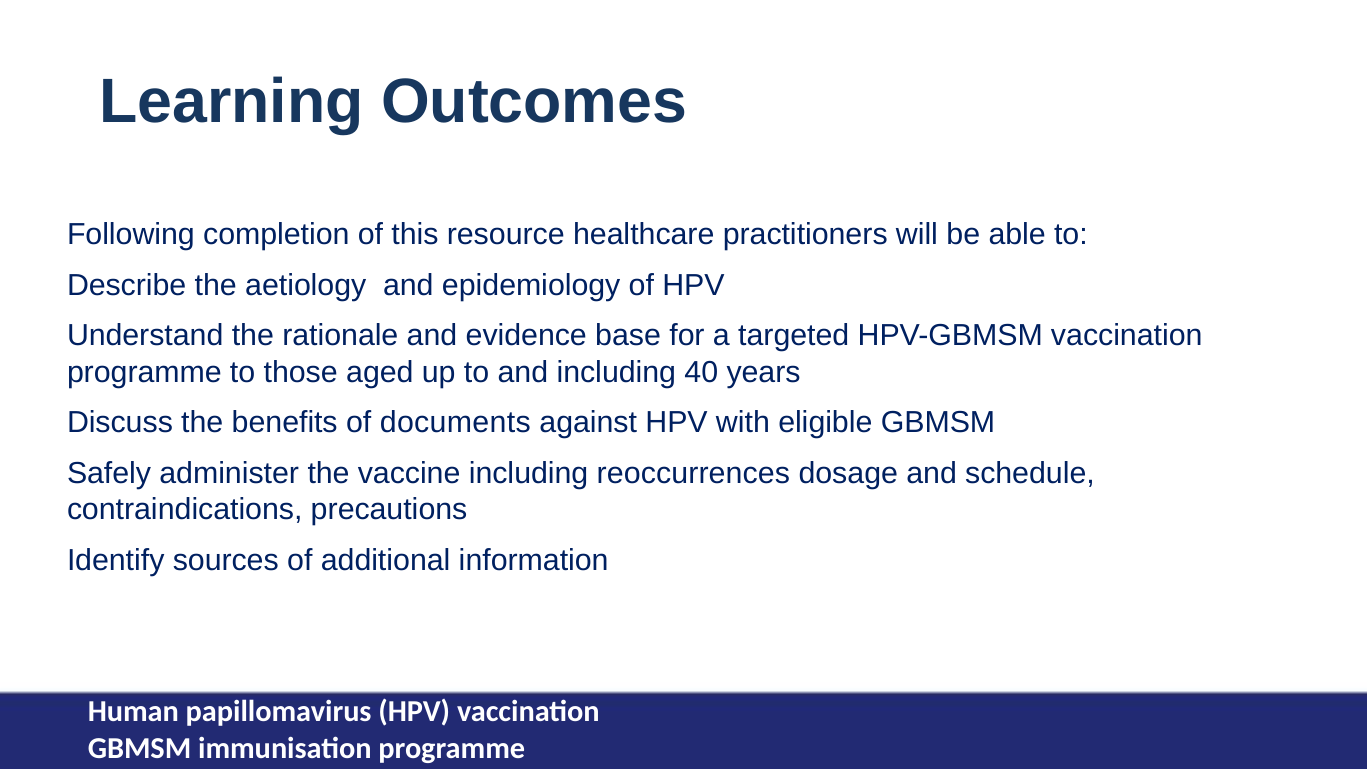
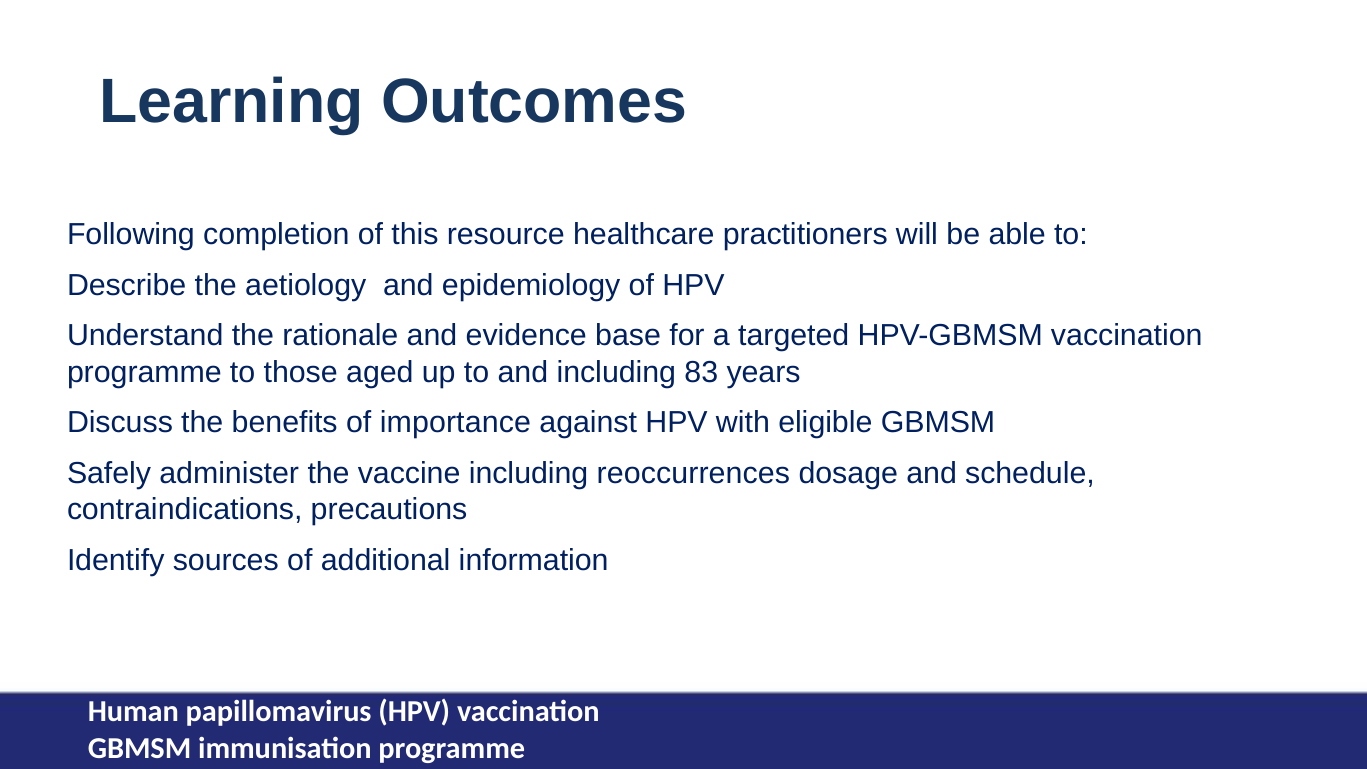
40: 40 -> 83 (701, 372)
documents: documents -> importance (455, 423)
